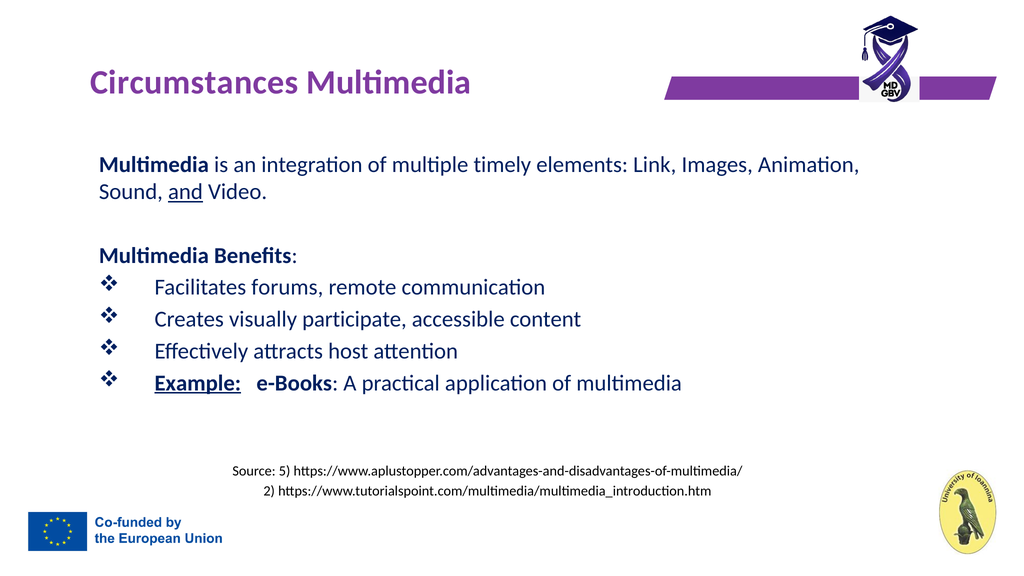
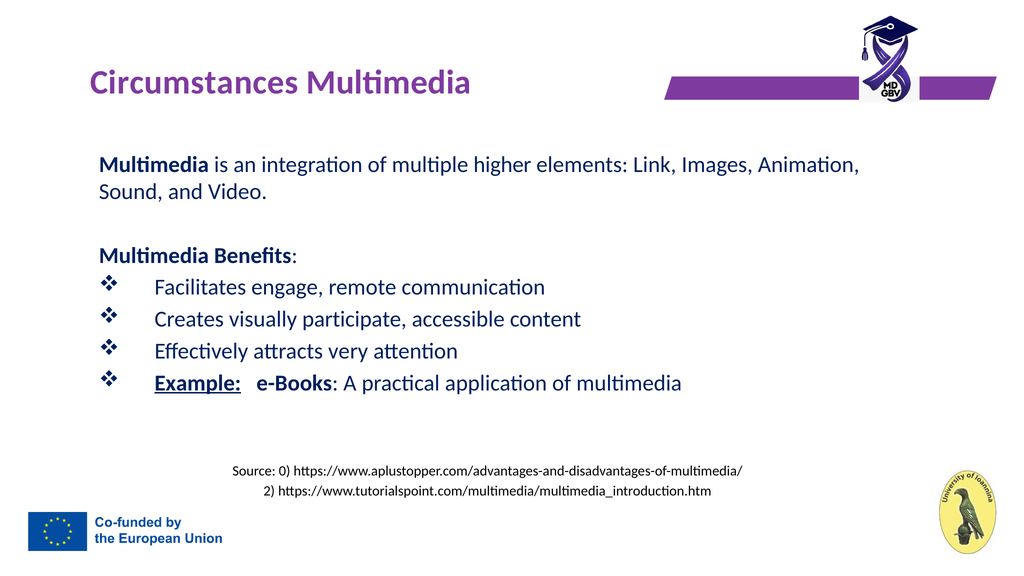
timely: timely -> higher (502, 165)
and underline: present -> none (185, 192)
forums: forums -> engage (287, 287)
host: host -> very (348, 351)
5: 5 -> 0 (285, 471)
